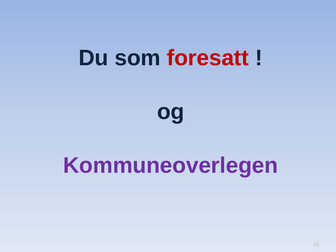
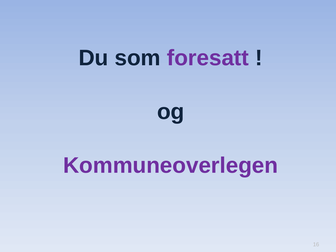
foresatt colour: red -> purple (208, 58)
